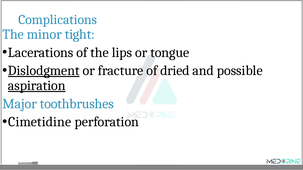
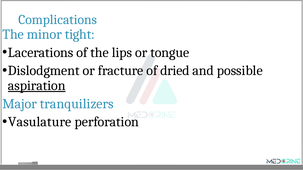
Dislodgment underline: present -> none (44, 71)
toothbrushes: toothbrushes -> tranquilizers (77, 104)
Cimetidine: Cimetidine -> Vasulature (40, 122)
